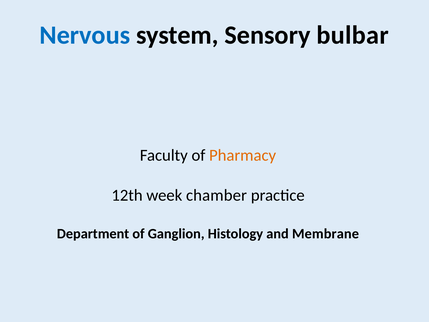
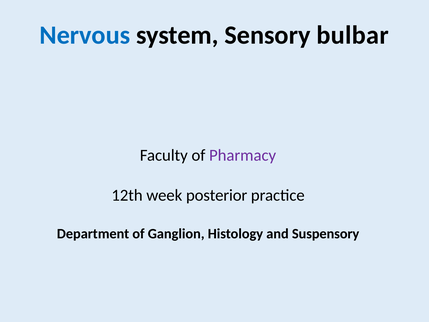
Pharmacy colour: orange -> purple (243, 155)
chamber: chamber -> posterior (217, 195)
Membrane: Membrane -> Suspensory (326, 234)
